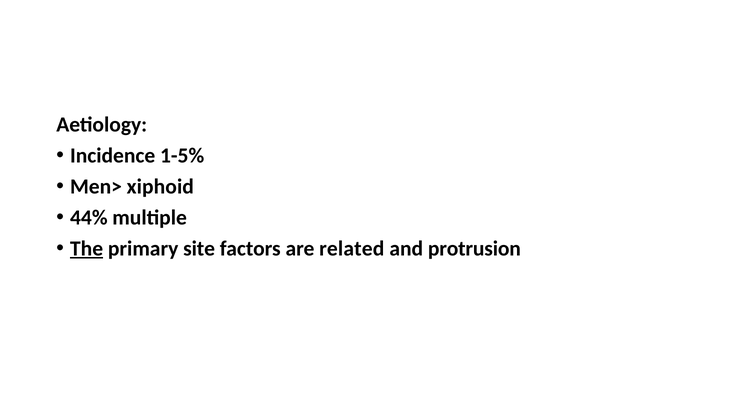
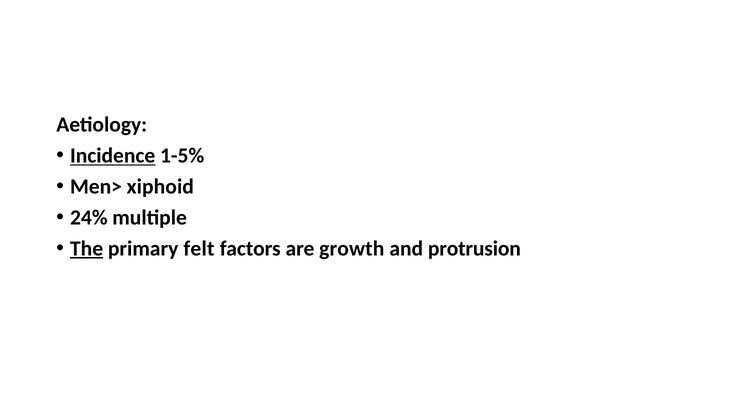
Incidence underline: none -> present (113, 156)
44%: 44% -> 24% (89, 218)
site: site -> felt (199, 249)
related: related -> growth (352, 249)
